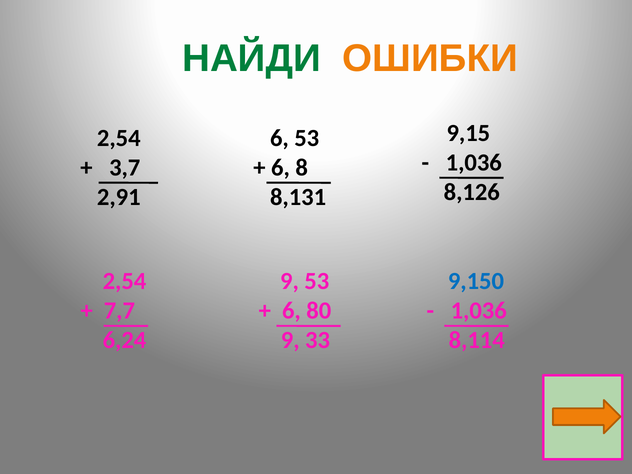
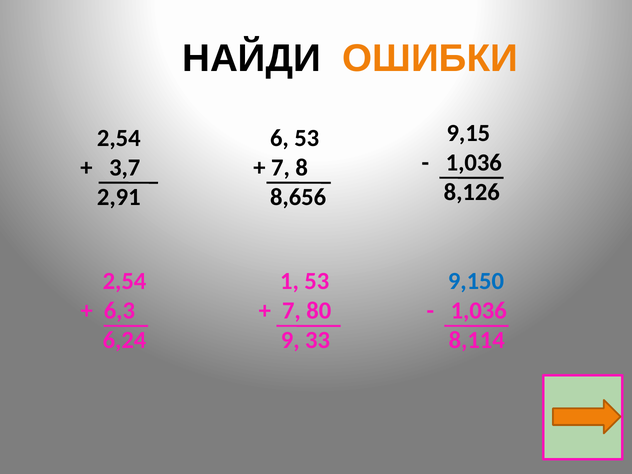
НАЙДИ colour: green -> black (251, 59)
6: 6 -> 7 (280, 168)
8,131: 8,131 -> 8,656 (298, 197)
9: 9 -> 1 (289, 281)
7,7: 7,7 -> 6,3 (119, 311)
6: 6 -> 7 (291, 311)
